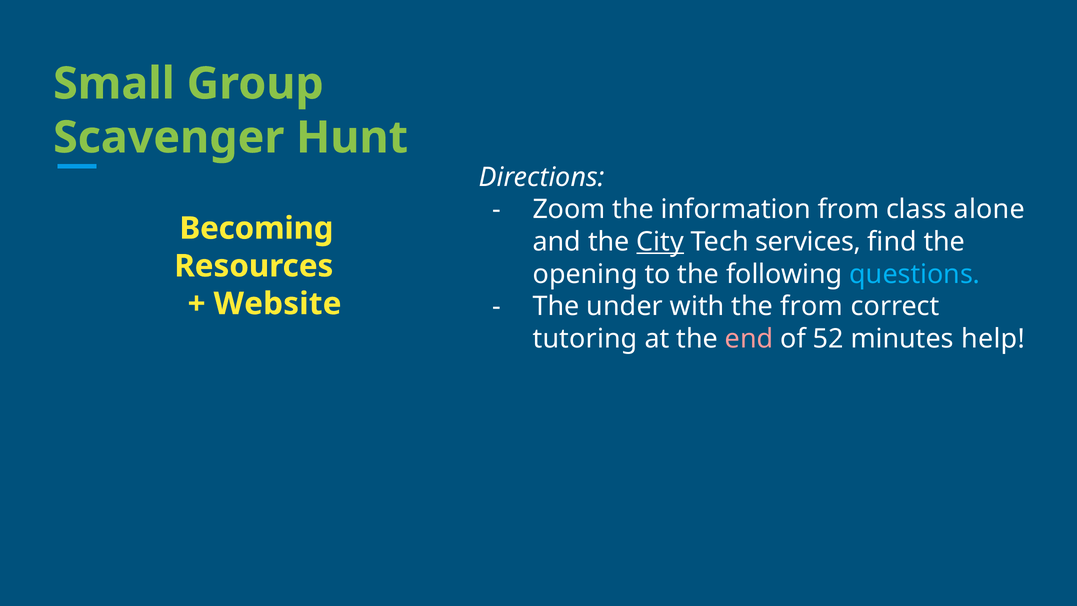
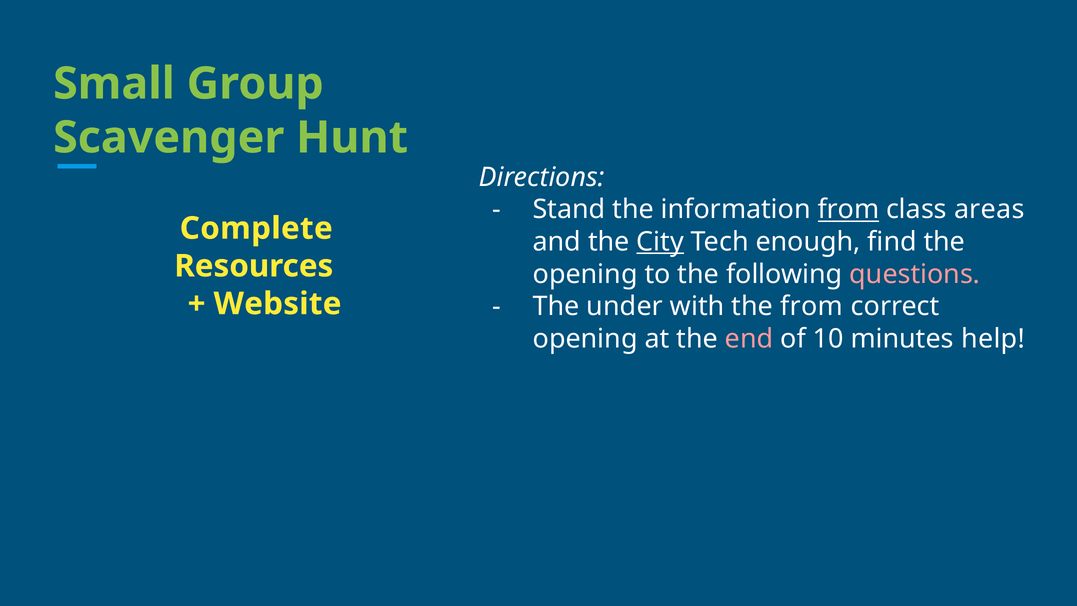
Zoom: Zoom -> Stand (569, 209)
from underline: none -> present (849, 209)
alone: alone -> areas (989, 209)
Becoming: Becoming -> Complete (256, 228)
services: services -> enough (808, 242)
questions colour: light blue -> pink (915, 274)
tutoring: tutoring -> opening (585, 339)
52: 52 -> 10 (828, 339)
